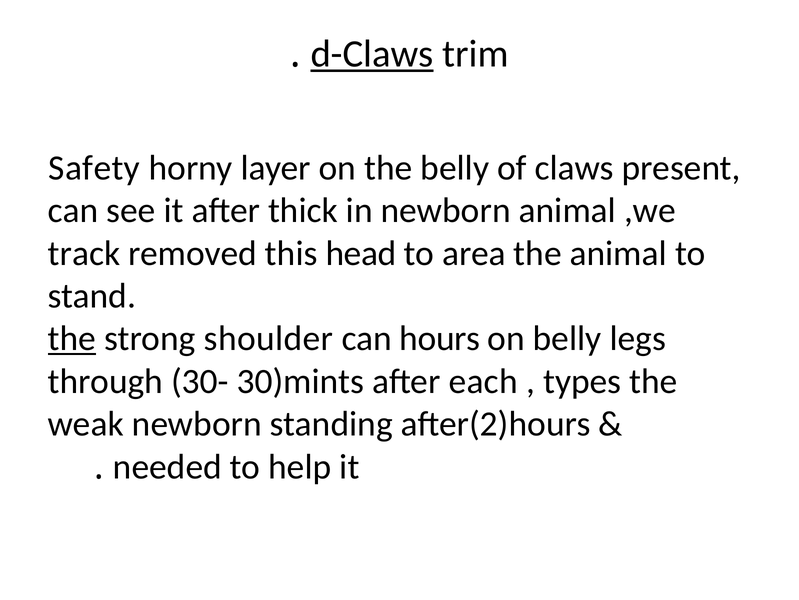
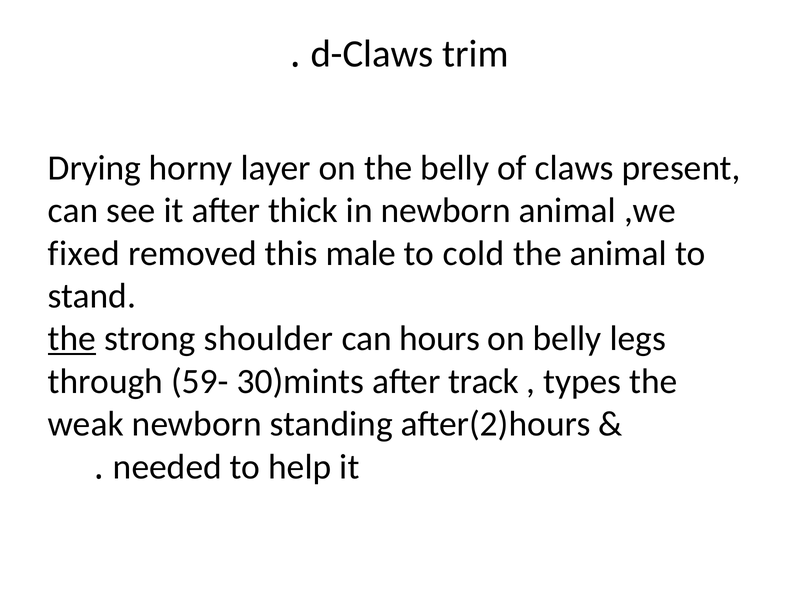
d-Claws underline: present -> none (372, 54)
Safety: Safety -> Drying (94, 168)
track: track -> fixed (84, 253)
head: head -> male (361, 253)
area: area -> cold (474, 253)
30-: 30- -> 59- (200, 381)
each: each -> track (484, 381)
